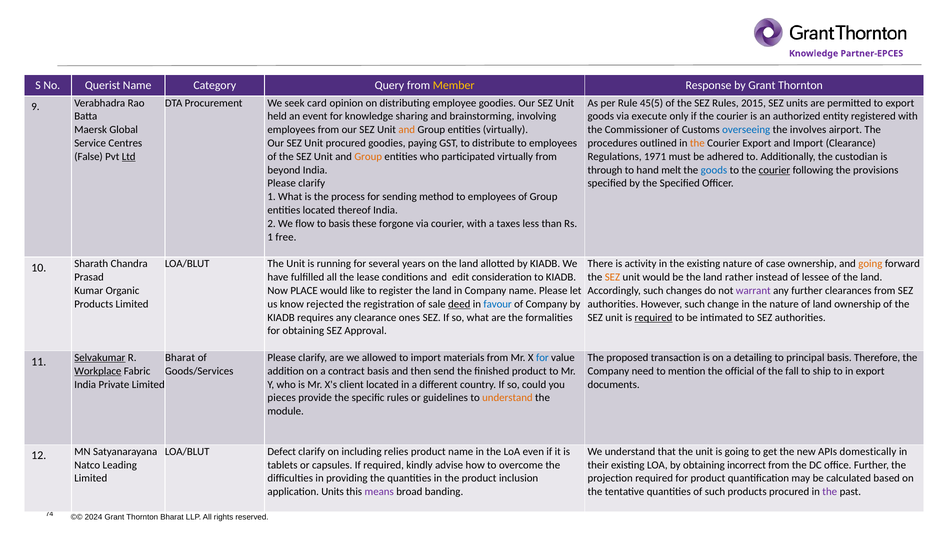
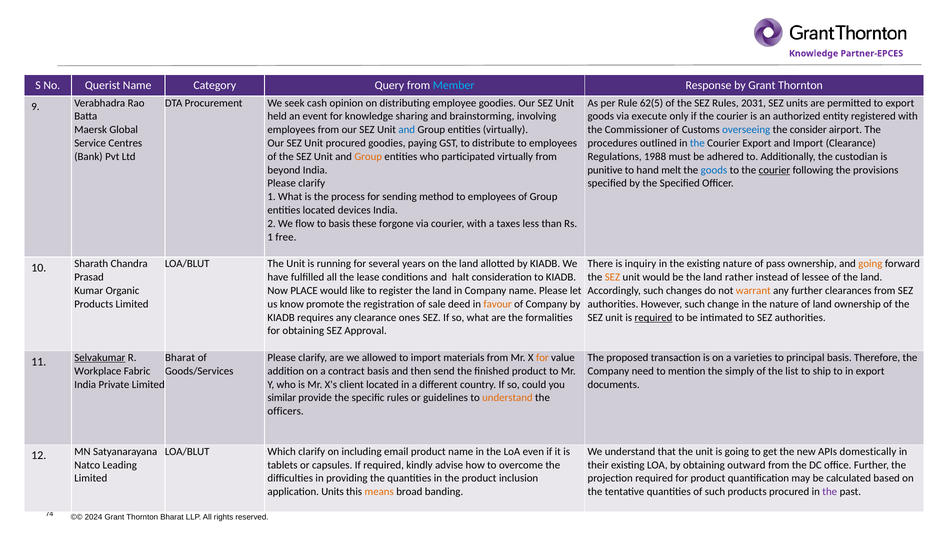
Member colour: yellow -> light blue (454, 85)
card: card -> cash (317, 103)
45(5: 45(5 -> 62(5 (651, 103)
2015: 2015 -> 2031 (753, 103)
and colour: orange -> blue (407, 130)
involves: involves -> consider (808, 130)
the colour: orange -> blue (697, 143)
False: False -> Bank (88, 157)
Ltd underline: present -> none (129, 157)
1971: 1971 -> 1988 (655, 157)
through: through -> punitive (605, 170)
thereof: thereof -> devices (354, 210)
activity: activity -> inquiry (641, 264)
case: case -> pass (776, 264)
edit: edit -> halt (461, 277)
warrant colour: purple -> orange (753, 291)
rejected: rejected -> promote (325, 304)
deed underline: present -> none (459, 304)
favour colour: blue -> orange (498, 304)
for colour: blue -> orange (542, 358)
detailing: detailing -> varieties (753, 358)
Workplace underline: present -> none (98, 371)
official: official -> simply (740, 371)
fall: fall -> list (792, 371)
pieces: pieces -> similar (282, 398)
module: module -> officers (286, 411)
Defect: Defect -> Which (282, 452)
relies: relies -> email (396, 452)
incorrect: incorrect -> outward (746, 465)
means colour: purple -> orange (379, 492)
